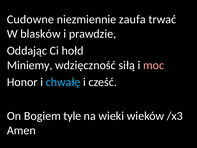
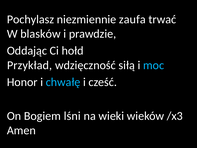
Cudowne: Cudowne -> Pochylasz (30, 19)
Miniemy: Miniemy -> Przykład (30, 65)
moc colour: pink -> light blue (154, 65)
tyle: tyle -> lśni (72, 116)
